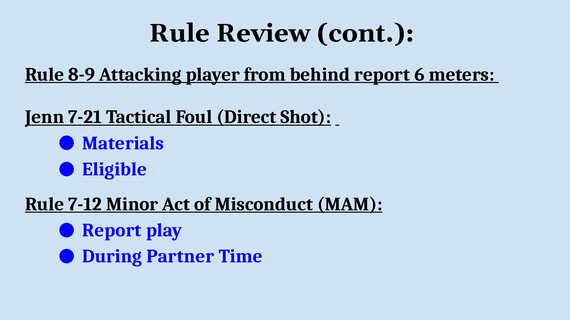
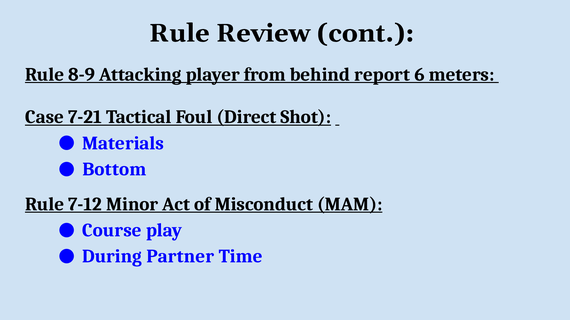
Jenn: Jenn -> Case (45, 117)
Eligible: Eligible -> Bottom (114, 170)
Report: Report -> Course (112, 231)
